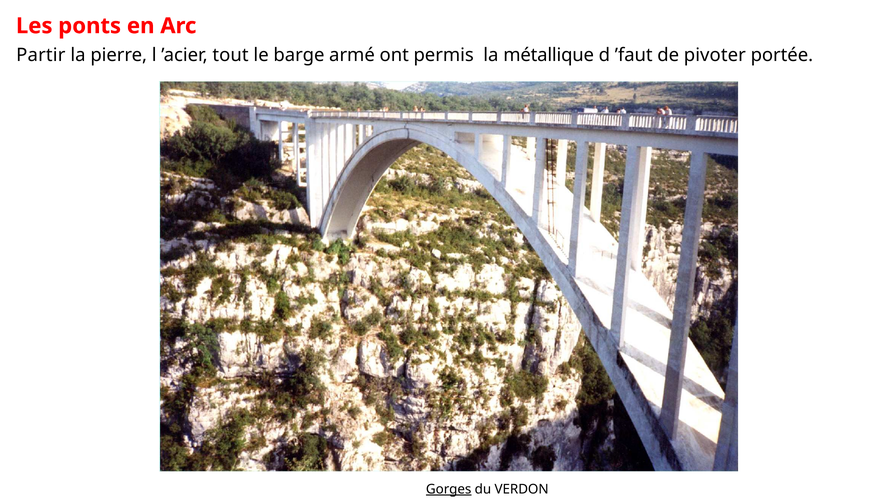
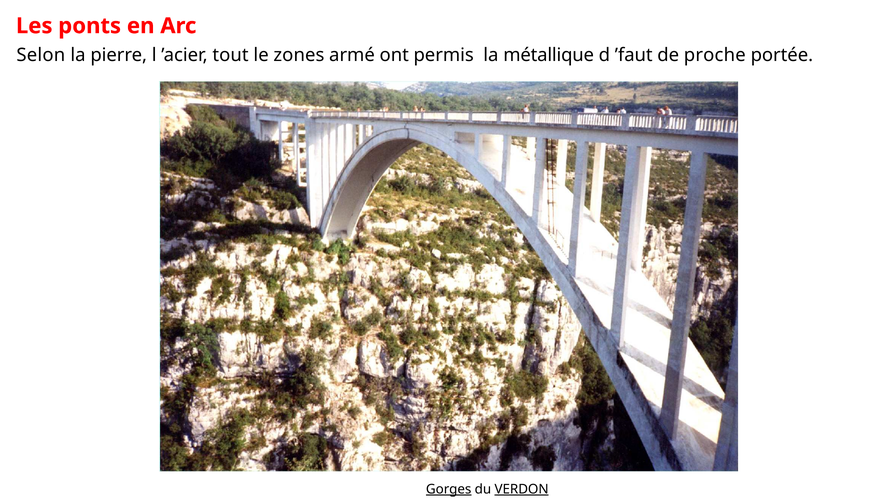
Partir: Partir -> Selon (41, 55)
barge: barge -> zones (299, 55)
pivoter: pivoter -> proche (715, 55)
VERDON underline: none -> present (522, 489)
